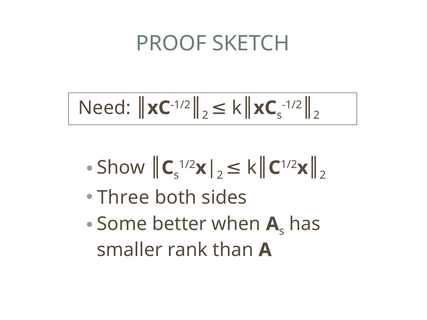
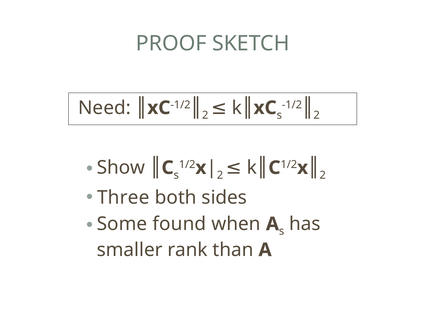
better: better -> found (179, 224)
